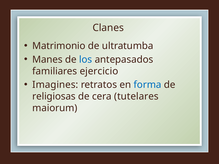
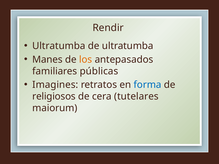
Clanes: Clanes -> Rendir (108, 28)
Matrimonio: Matrimonio -> Ultratumba (59, 46)
los colour: blue -> orange (86, 60)
ejercicio: ejercicio -> públicas (99, 71)
religiosas: religiosas -> religiosos (54, 97)
